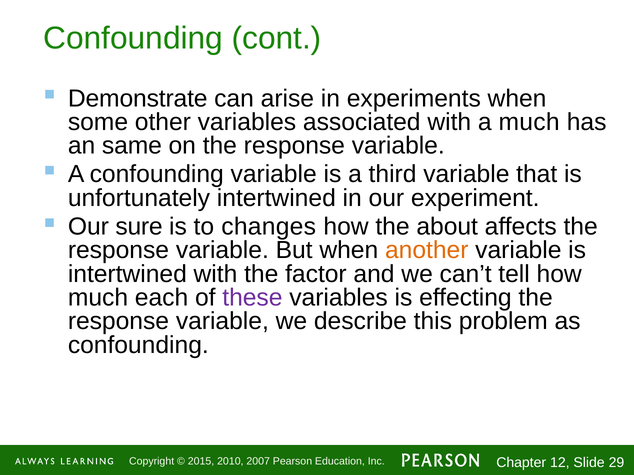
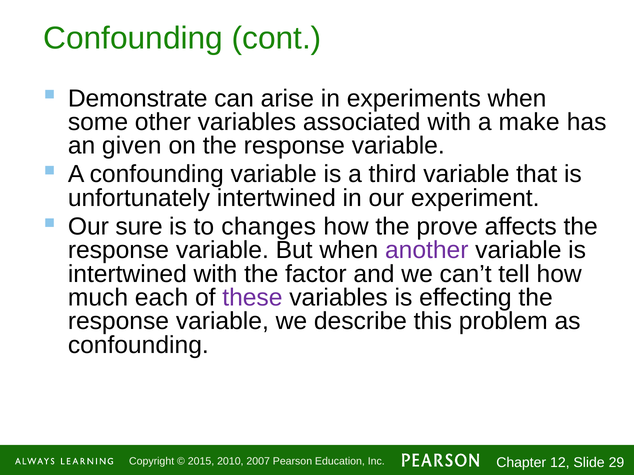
a much: much -> make (529, 122)
same: same -> given (132, 146)
about: about -> prove (447, 227)
another colour: orange -> purple (427, 251)
